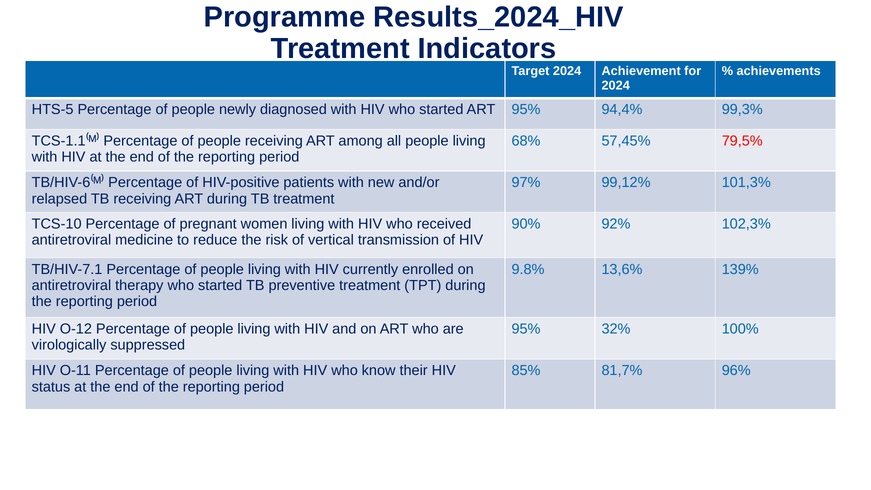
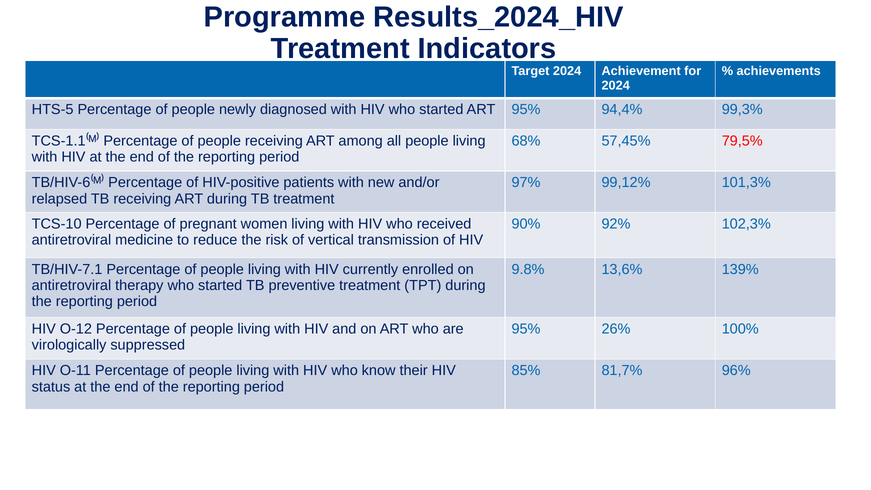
32%: 32% -> 26% (616, 329)
